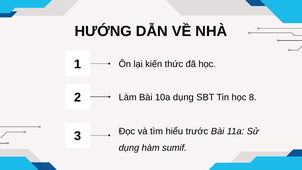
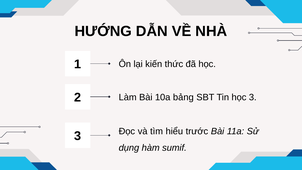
10a dụng: dụng -> bảng (183, 97)
học 8: 8 -> 3 (253, 97)
